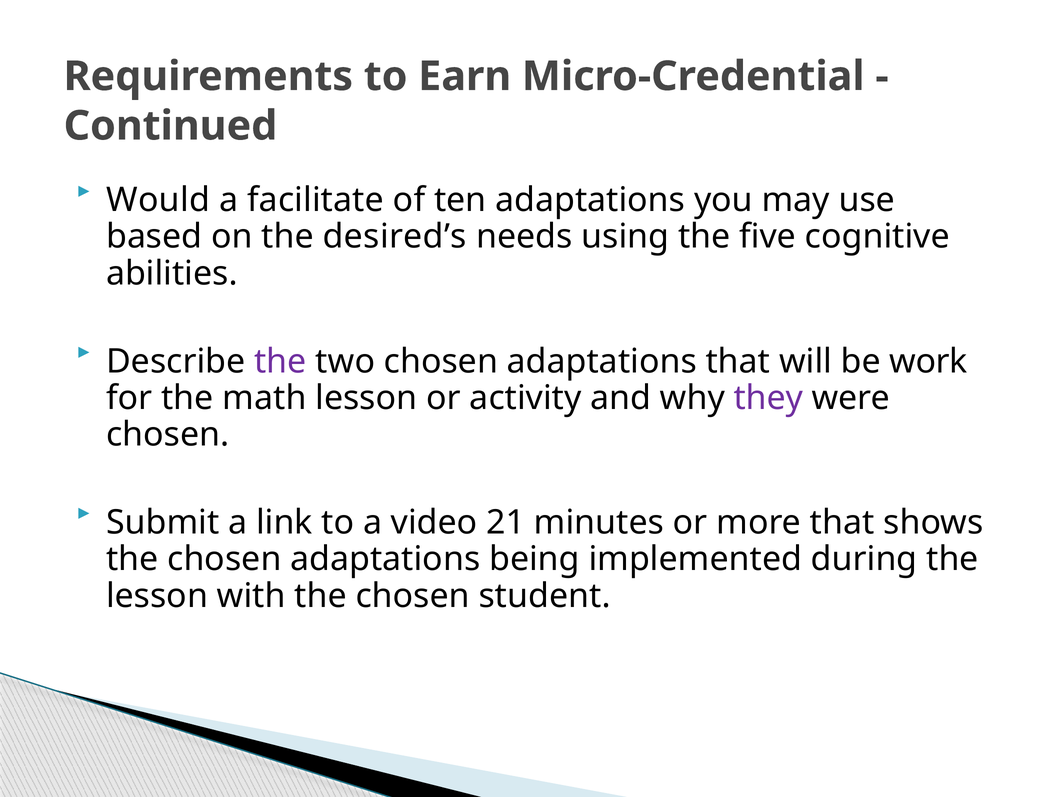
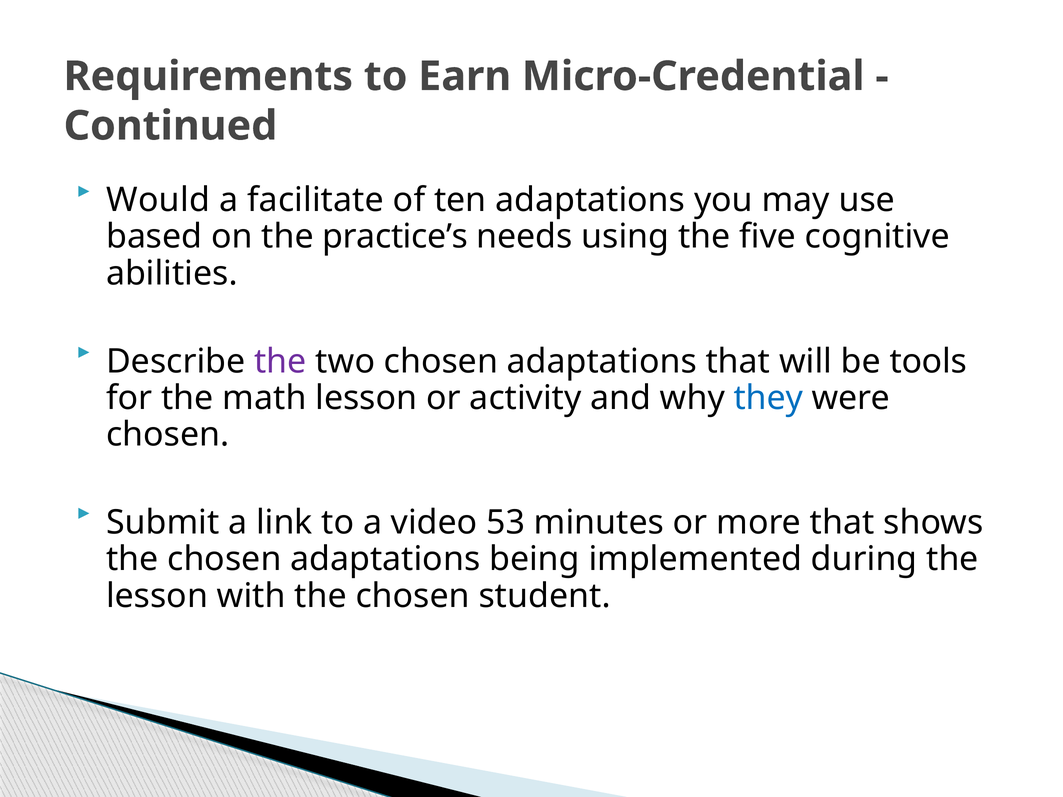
desired’s: desired’s -> practice’s (395, 237)
work: work -> tools (928, 361)
they colour: purple -> blue (768, 398)
21: 21 -> 53 (506, 523)
